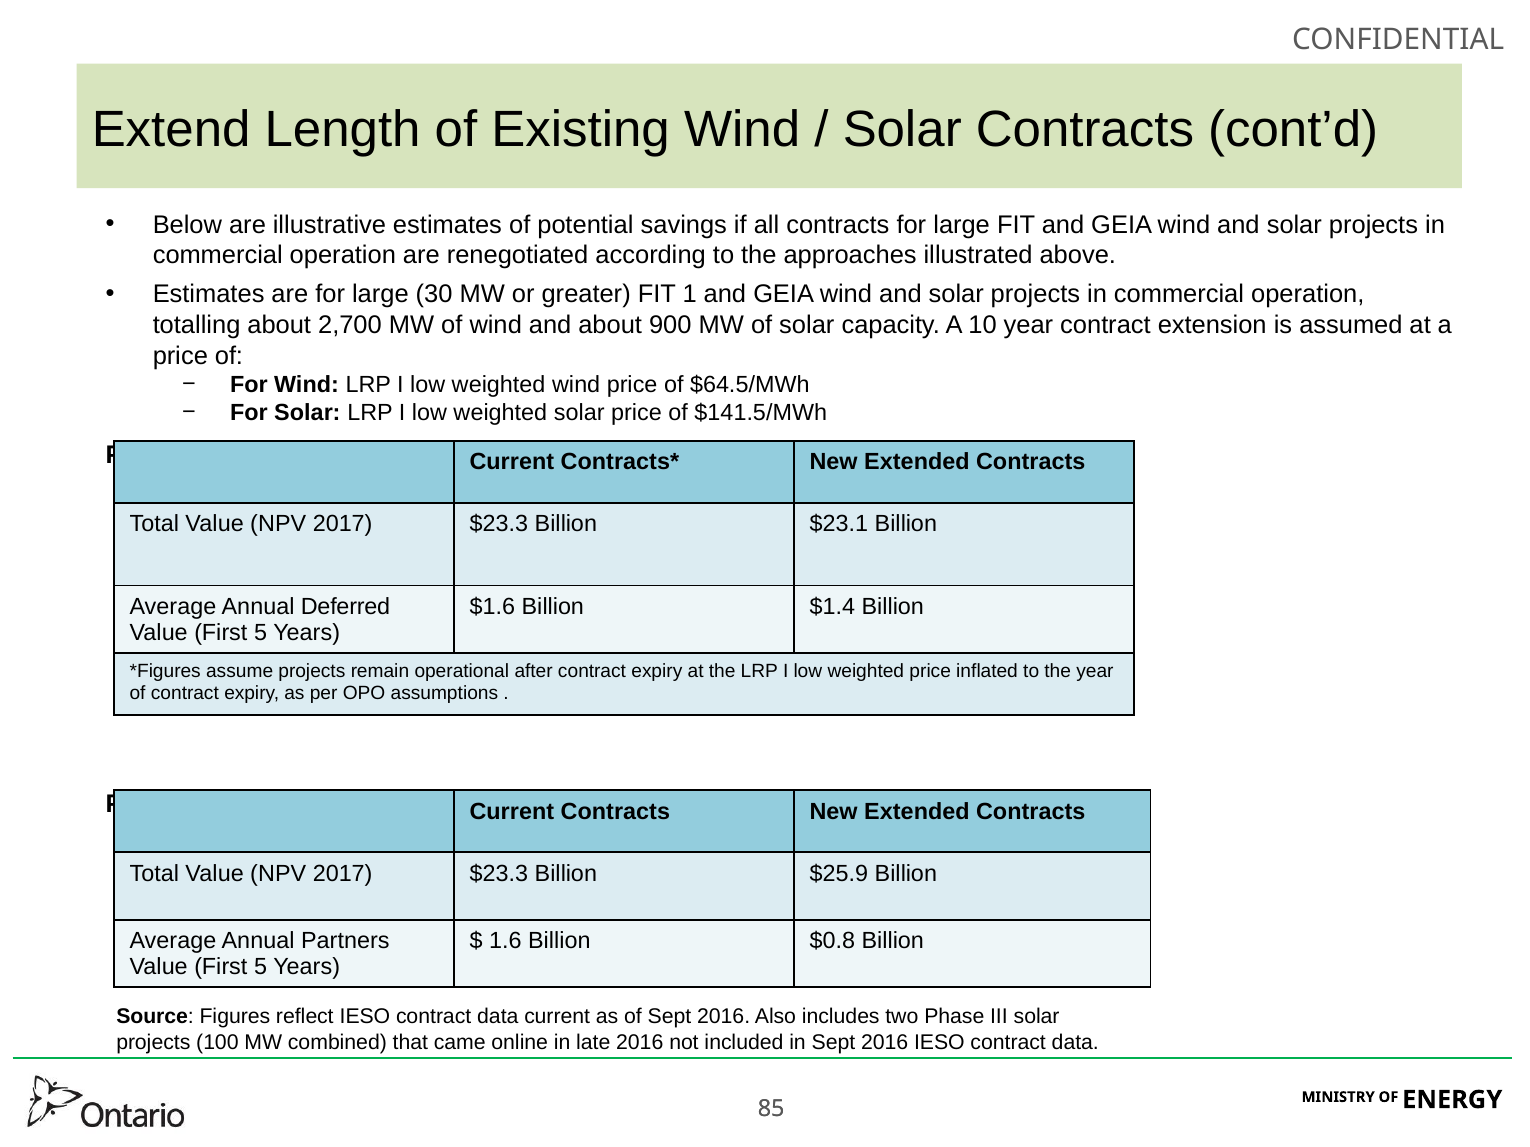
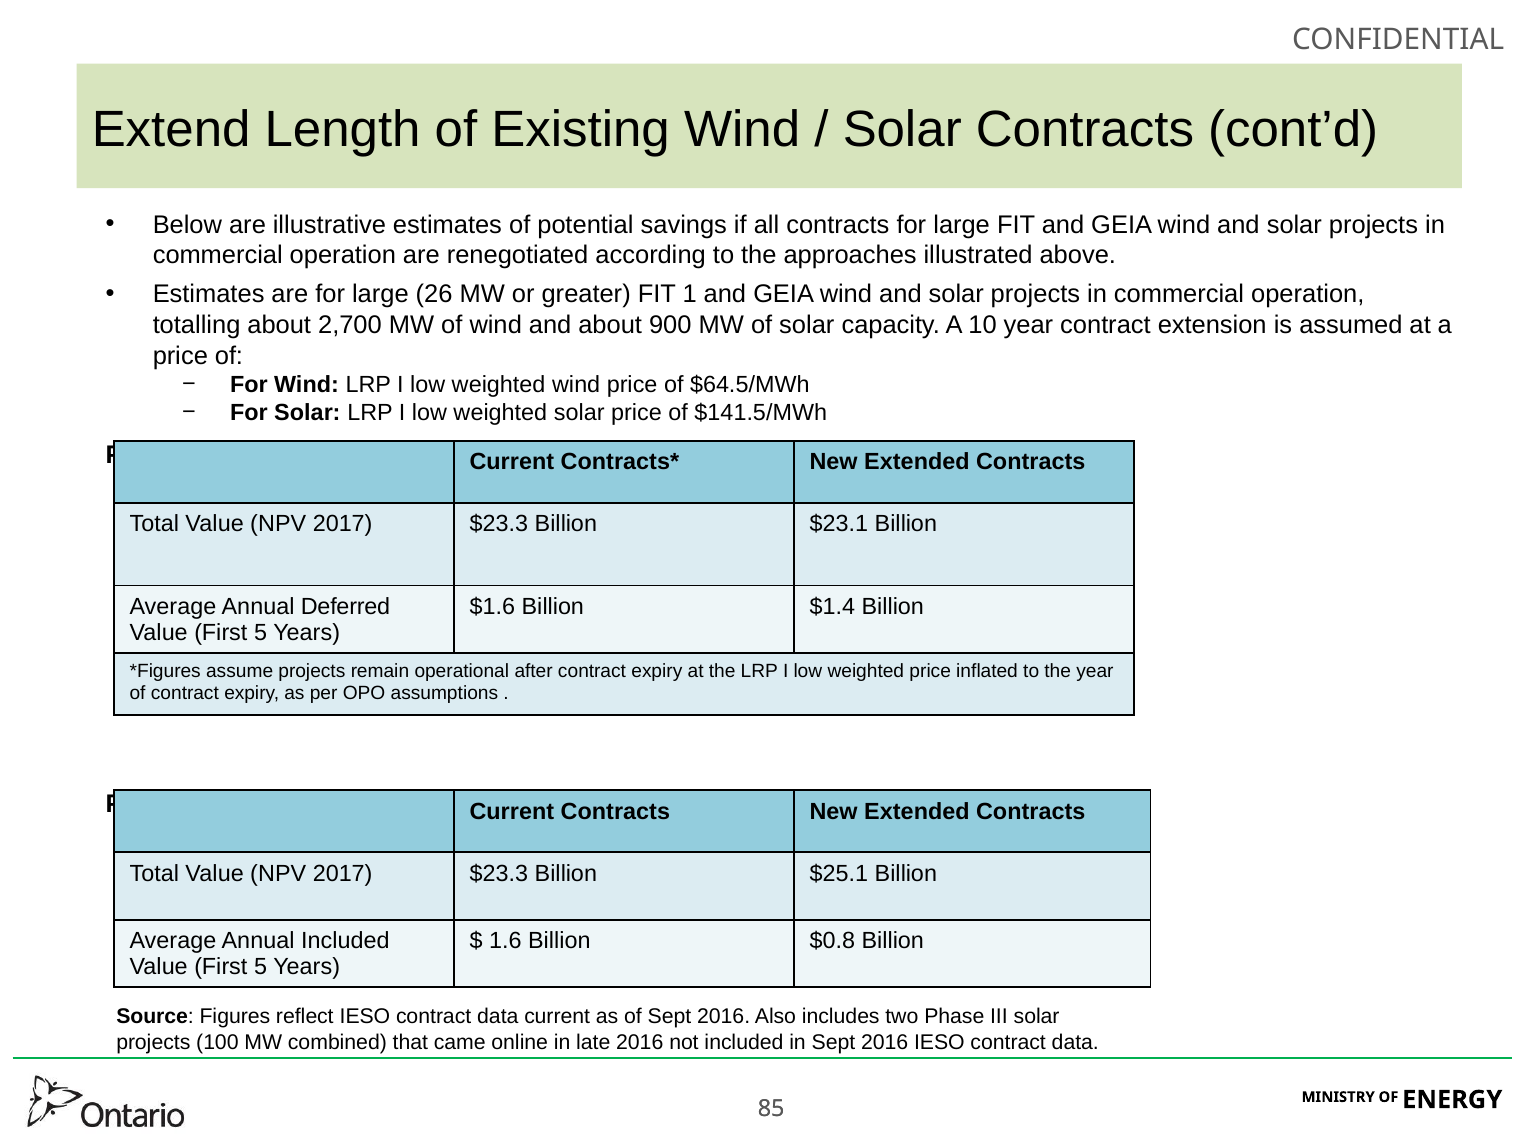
30: 30 -> 26 (434, 295)
$25.9: $25.9 -> $25.1 (839, 874)
Annual Partners: Partners -> Included (345, 941)
